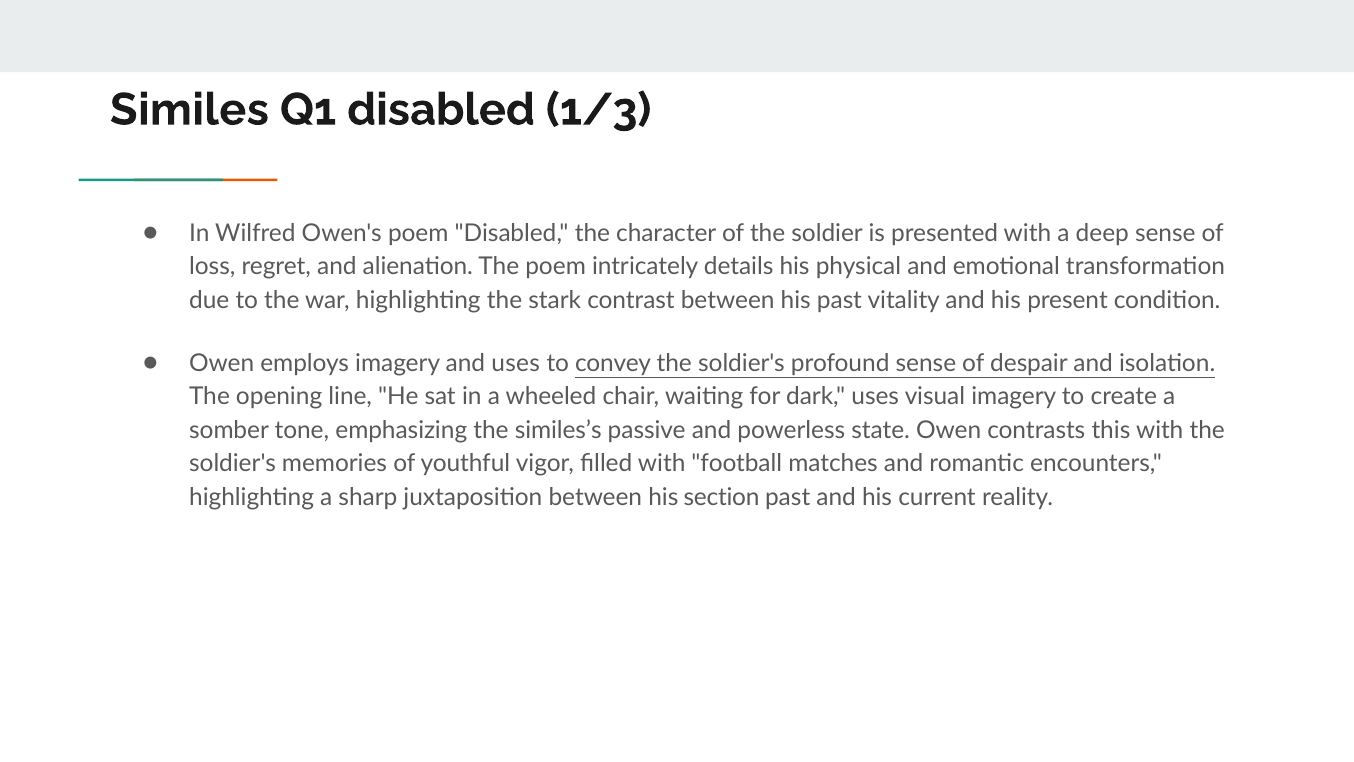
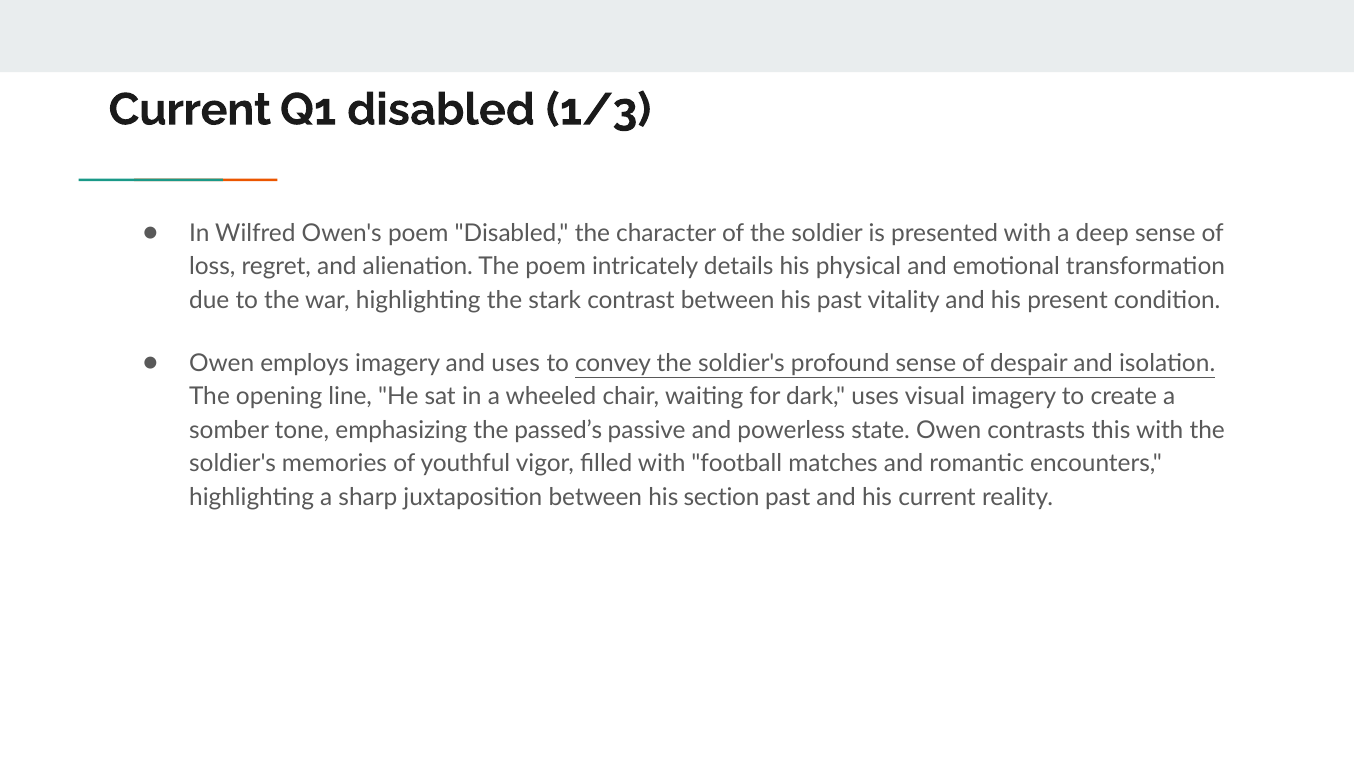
Similes: Similes -> Current (190, 110)
similes’s: similes’s -> passed’s (558, 430)
